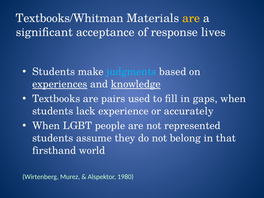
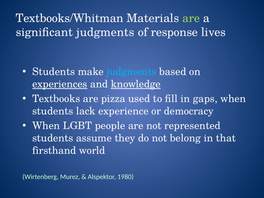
are colour: yellow -> light green (191, 18)
significant acceptance: acceptance -> judgments (105, 32)
pairs: pairs -> pizza (113, 99)
accurately: accurately -> democracy (189, 111)
